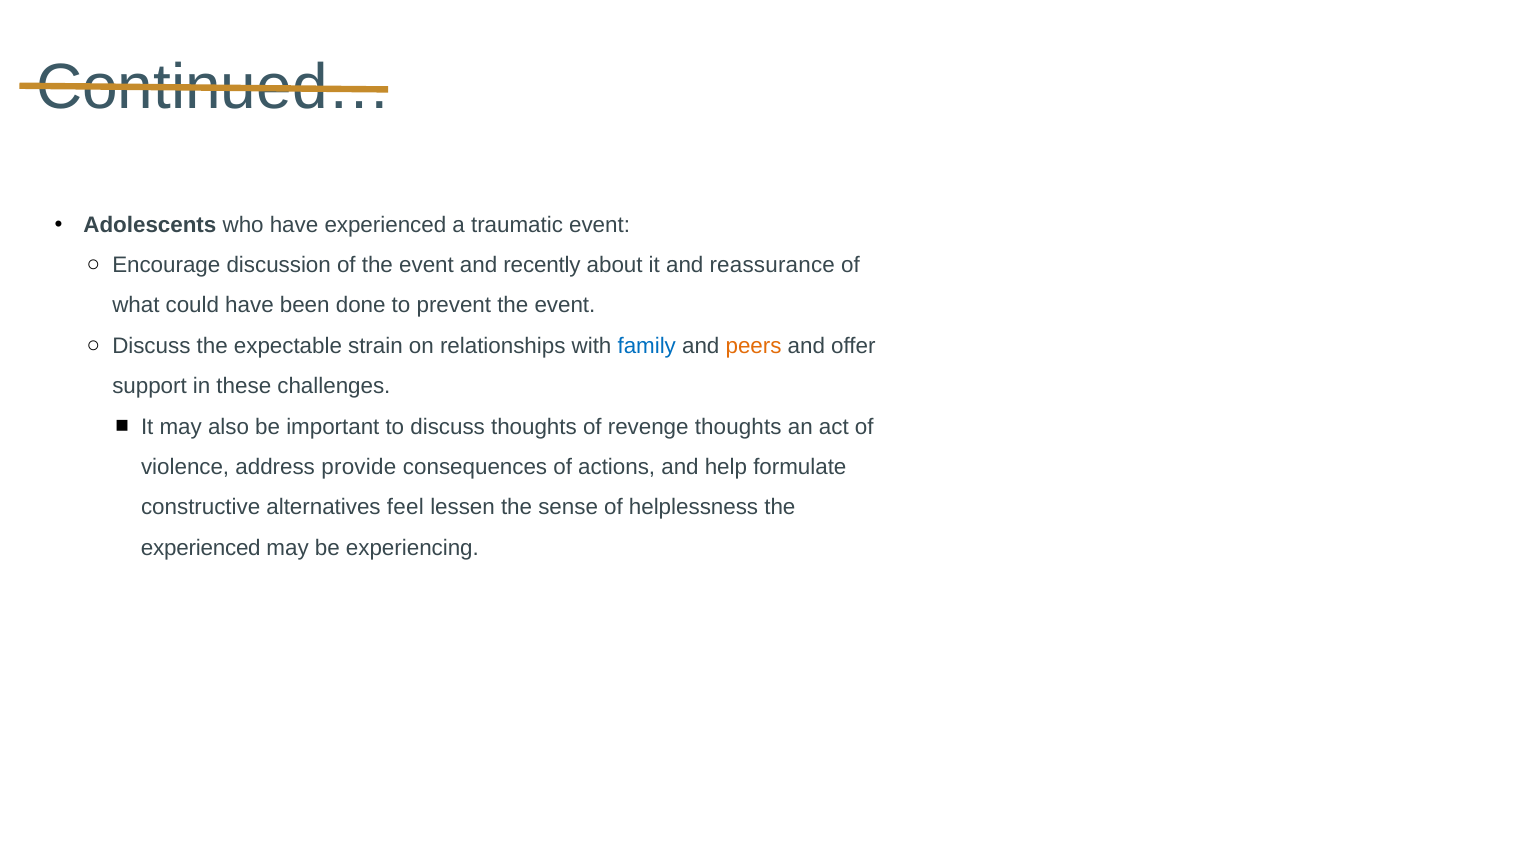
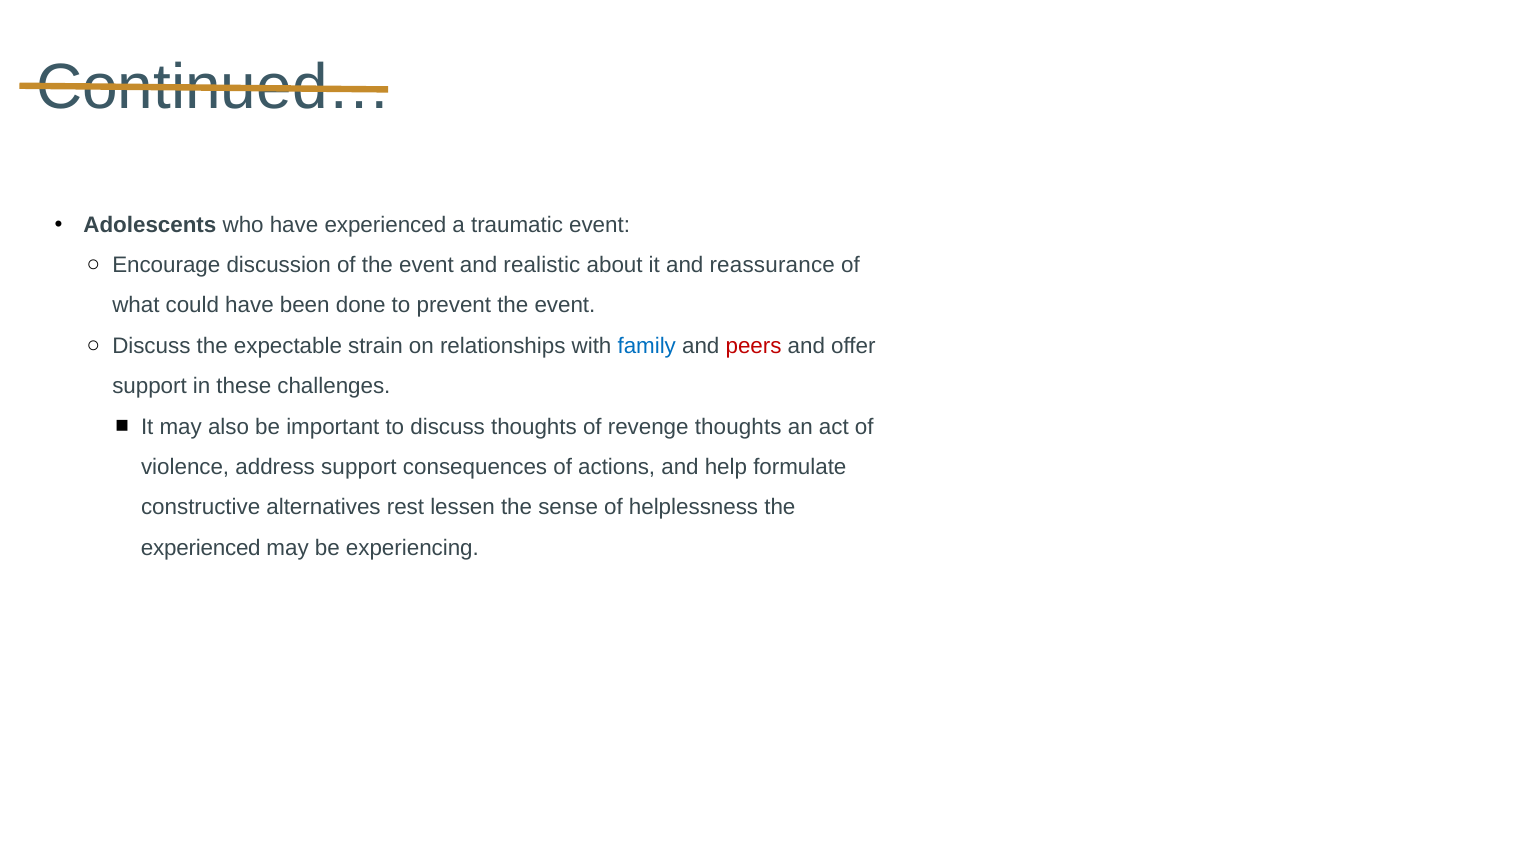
recently: recently -> realistic (542, 265)
peers colour: orange -> red (754, 346)
address provide: provide -> support (359, 467)
feel: feel -> rest (405, 507)
